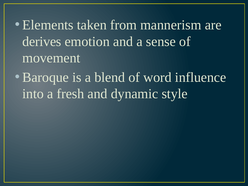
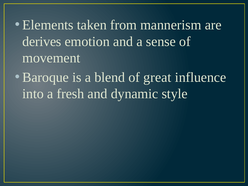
word: word -> great (157, 77)
